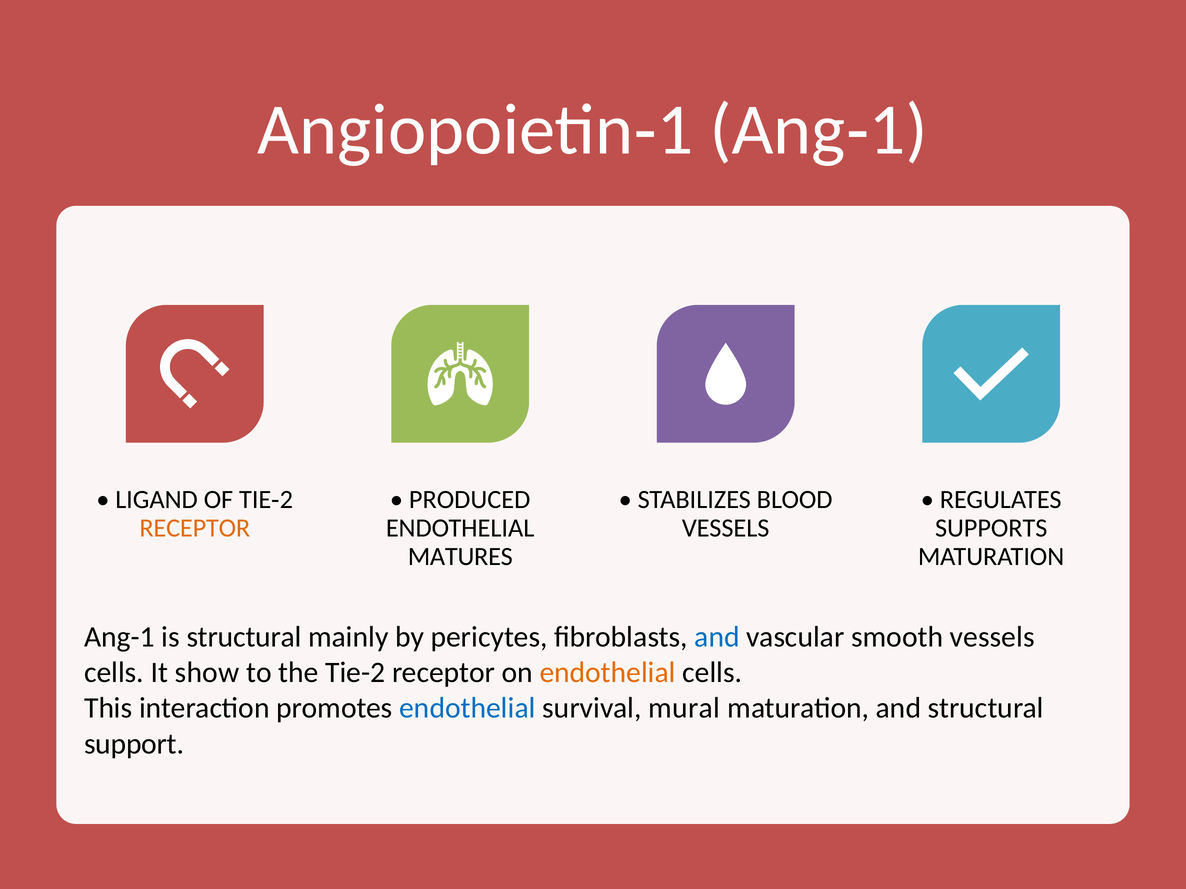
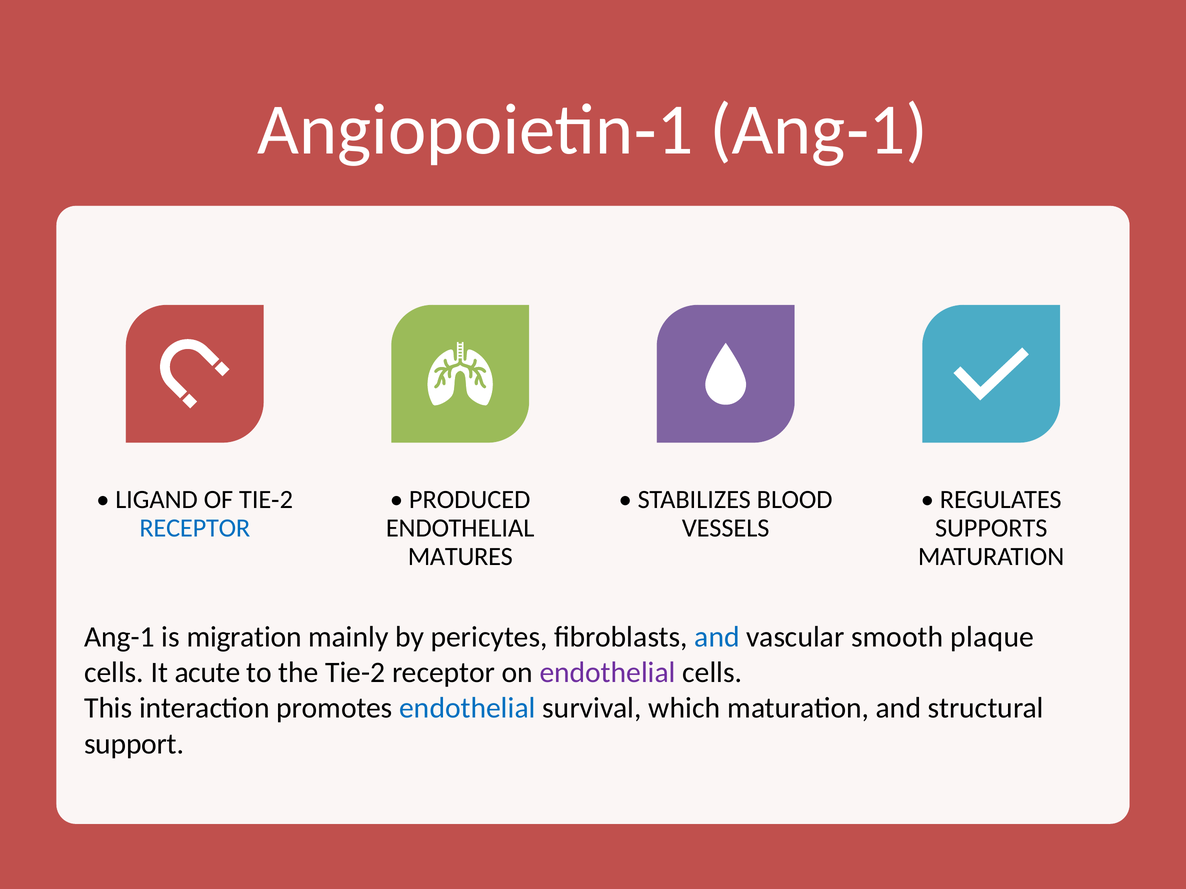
RECEPTOR colour: orange -> blue (195, 528)
is structural: structural -> migration (244, 637)
smooth vessels: vessels -> plaque (992, 637)
show: show -> acute (207, 673)
endothelial colour: orange -> purple (608, 673)
mural: mural -> which (684, 709)
